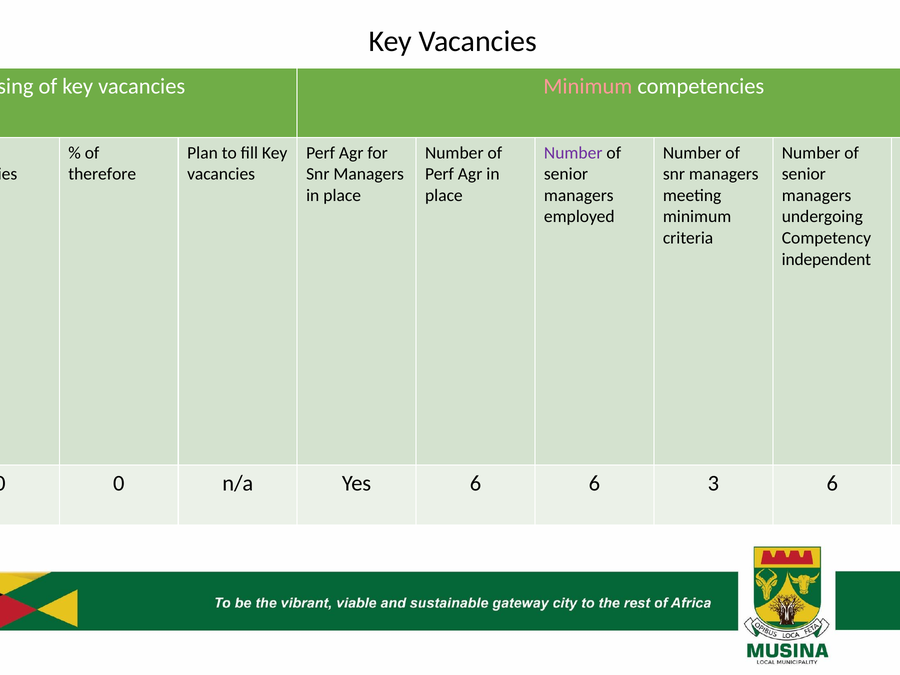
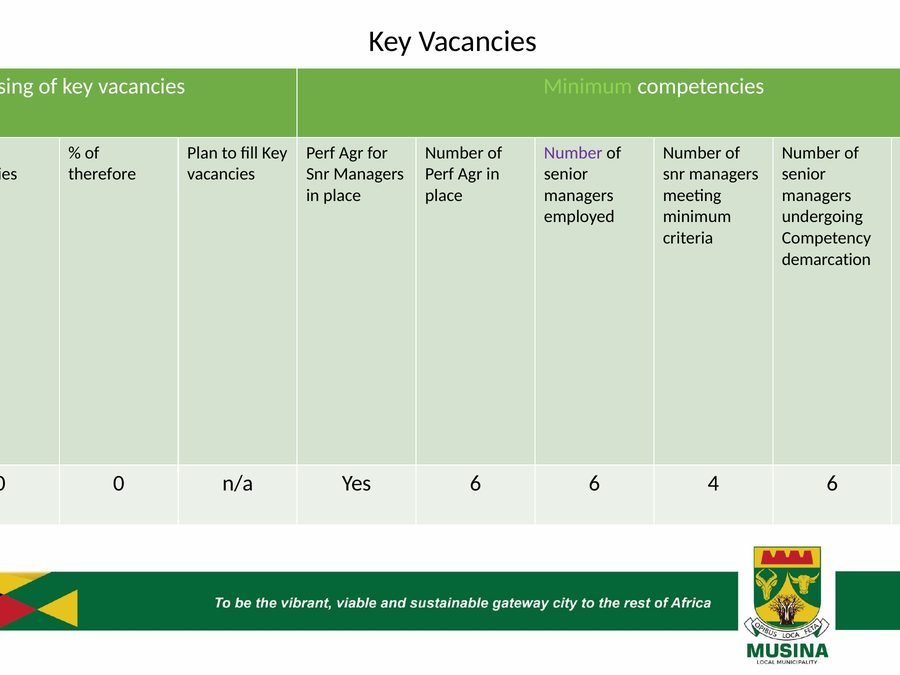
Minimum colour: pink -> light green (588, 86)
independent: independent -> demarcation (826, 259)
3: 3 -> 4 (713, 483)
